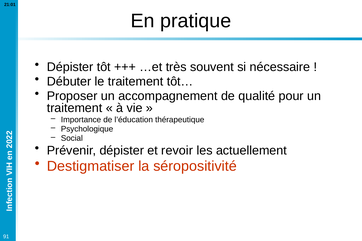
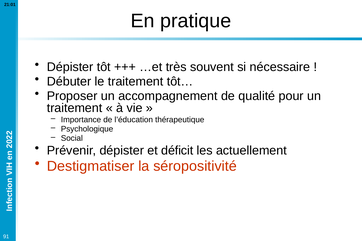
revoir: revoir -> déficit (177, 151)
